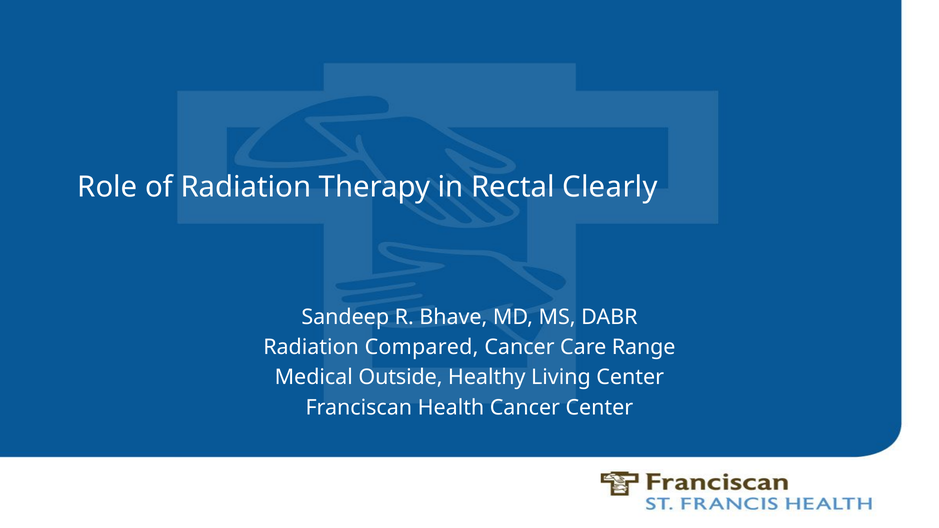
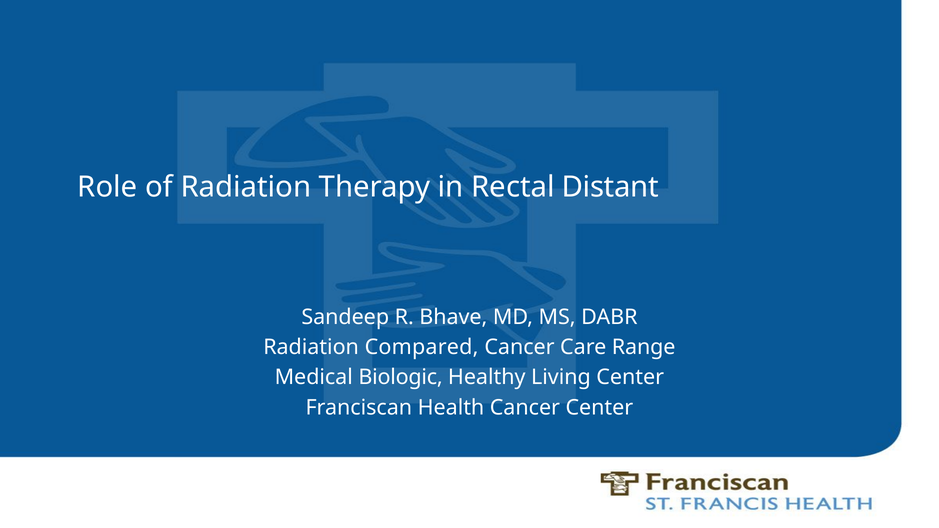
Clearly: Clearly -> Distant (610, 187)
Outside: Outside -> Biologic (401, 377)
